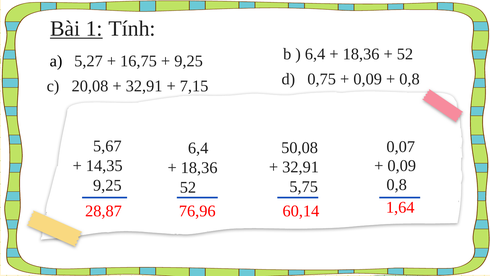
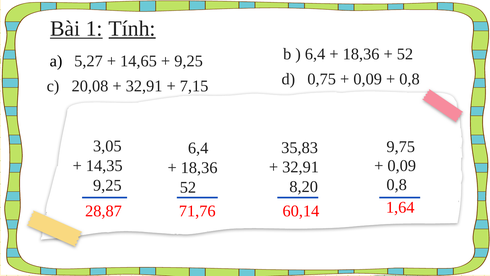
Tính underline: none -> present (132, 29)
16,75: 16,75 -> 14,65 (139, 61)
5,67: 5,67 -> 3,05 (107, 146)
0,07: 0,07 -> 9,75 (401, 147)
50,08: 50,08 -> 35,83 (300, 147)
5,75: 5,75 -> 8,20 (304, 187)
76,96: 76,96 -> 71,76 (197, 211)
